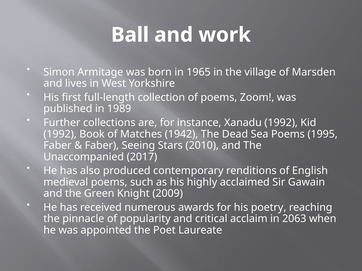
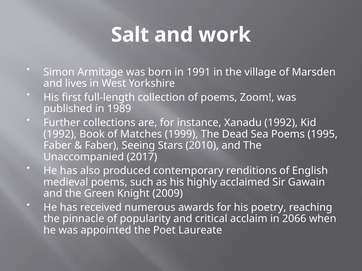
Ball: Ball -> Salt (130, 35)
1965: 1965 -> 1991 (199, 72)
1942: 1942 -> 1999 (181, 134)
2063: 2063 -> 2066 (294, 219)
